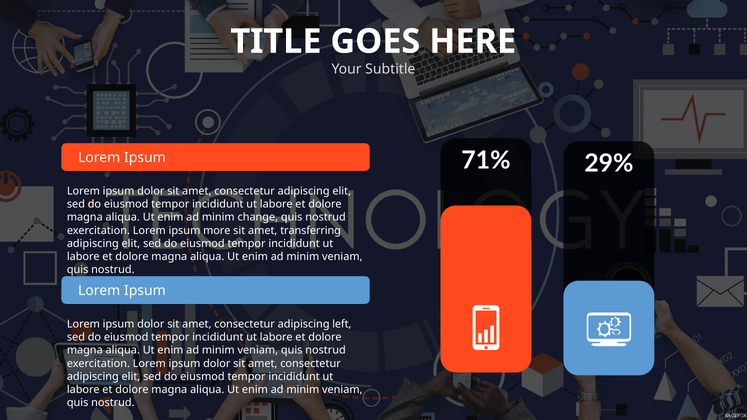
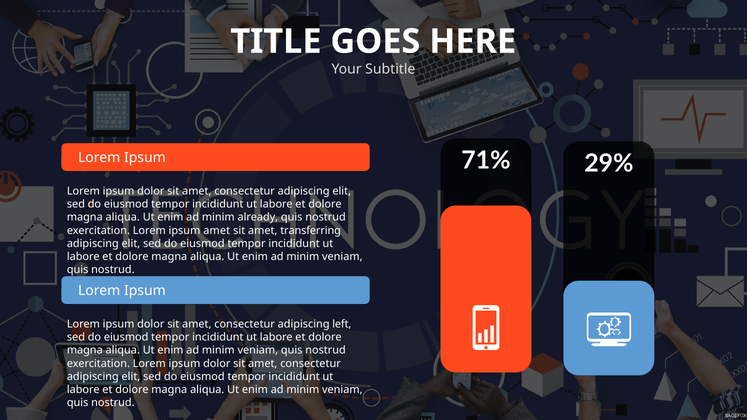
change: change -> already (258, 217)
ipsum more: more -> amet (217, 231)
